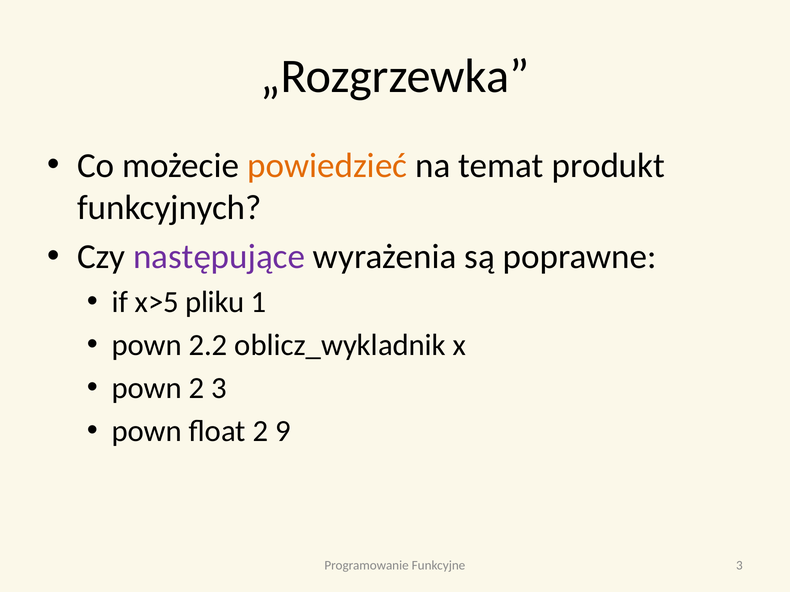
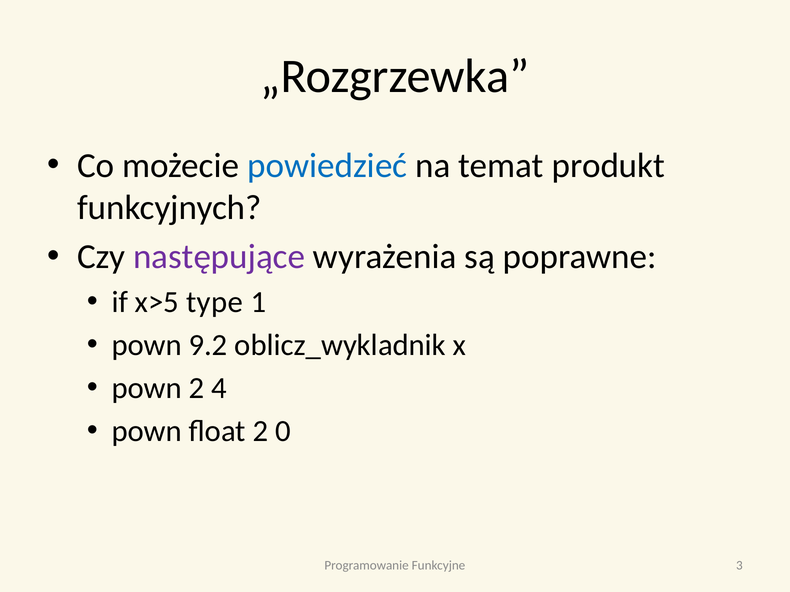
powiedzieć colour: orange -> blue (327, 166)
pliku: pliku -> type (215, 302)
2.2: 2.2 -> 9.2 (208, 345)
2 3: 3 -> 4 (219, 388)
9: 9 -> 0 (283, 432)
